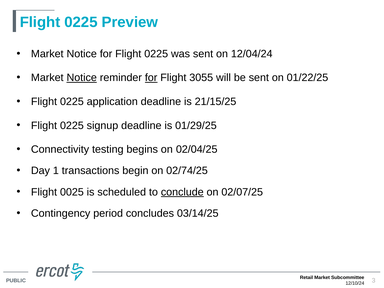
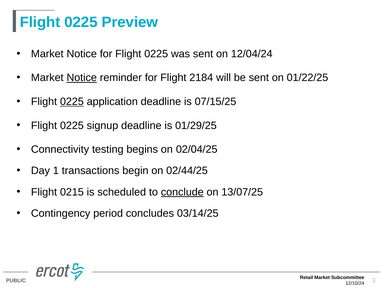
for underline: present -> none (151, 78)
3055: 3055 -> 2184 (201, 78)
0225 underline: none -> present (72, 102)
21/15/25: 21/15/25 -> 07/15/25 (216, 102)
02/74/25: 02/74/25 -> 02/44/25 (187, 171)
0025: 0025 -> 0215 (72, 192)
02/07/25: 02/07/25 -> 13/07/25 (242, 192)
